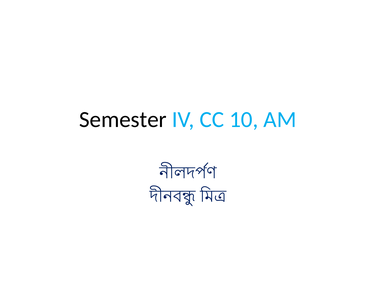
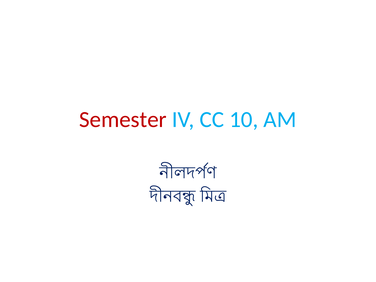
Semester colour: black -> red (123, 119)
